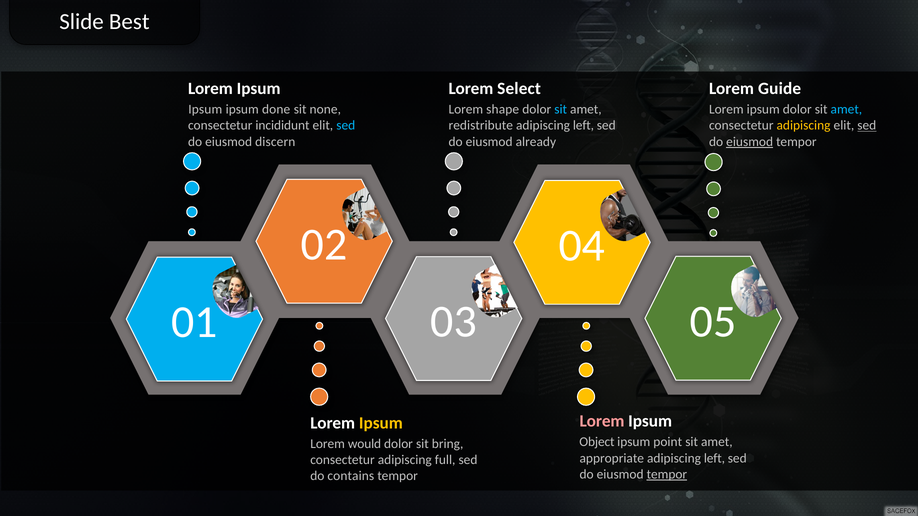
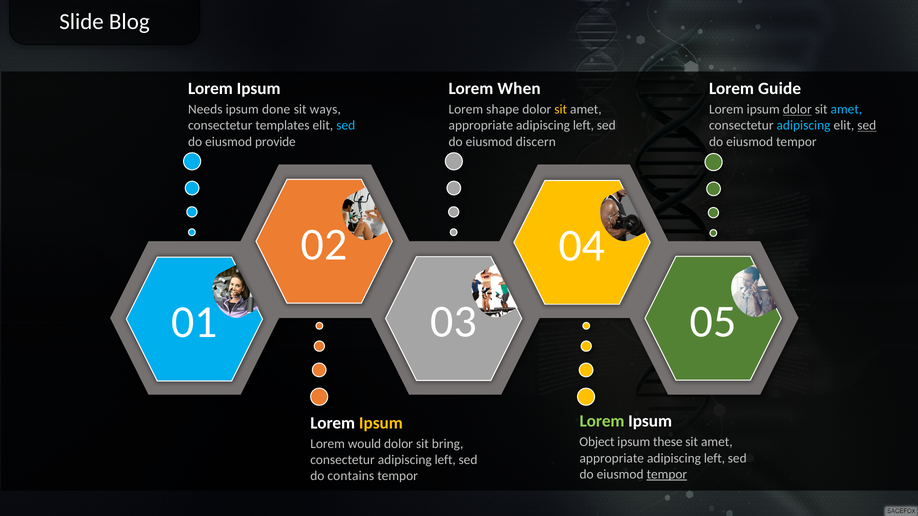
Best: Best -> Blog (129, 22)
Select: Select -> When (519, 89)
Ipsum: Ipsum -> Needs (205, 110)
none: none -> ways (325, 110)
sit colour: light blue -> yellow (561, 110)
dolor underline: none -> present (797, 110)
incididunt: incididunt -> templates (283, 126)
redistribute: redistribute -> appropriate (481, 126)
adipiscing colour: yellow -> light blue (804, 126)
discern: discern -> provide (275, 142)
already: already -> discern (536, 142)
eiusmod underline: present -> none (750, 142)
Lorem colour: pink -> light green (602, 422)
point: point -> these (668, 442)
consectetur adipiscing full: full -> left (445, 460)
